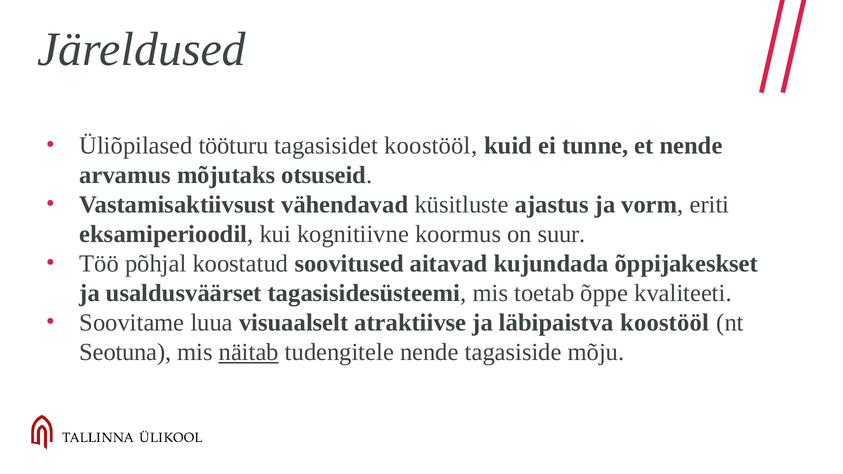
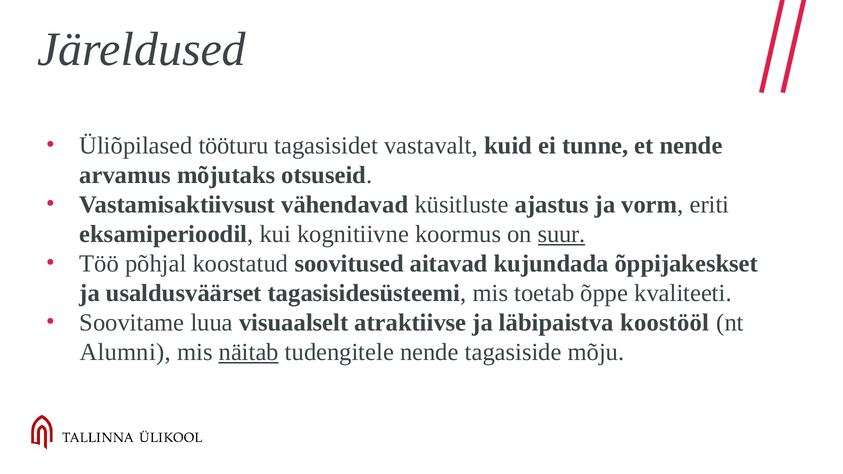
tagasisidet koostööl: koostööl -> vastavalt (431, 146)
suur underline: none -> present (562, 234)
Seotuna: Seotuna -> Alumni (125, 352)
